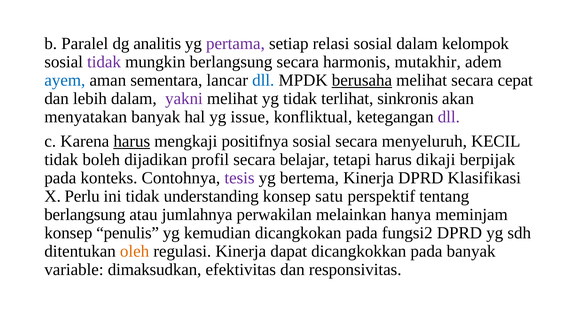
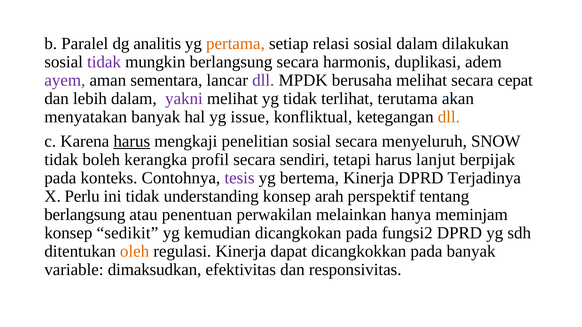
pertama colour: purple -> orange (235, 44)
kelompok: kelompok -> dilakukan (475, 44)
mutakhir: mutakhir -> duplikasi (428, 62)
ayem colour: blue -> purple (65, 80)
dll colour: blue -> purple (263, 80)
berusaha underline: present -> none (362, 80)
sinkronis: sinkronis -> terutama (408, 99)
dll colour: purple -> orange (449, 117)
positifnya: positifnya -> penelitian (255, 142)
KECIL: KECIL -> SNOW (496, 142)
dijadikan: dijadikan -> kerangka (156, 160)
belajar: belajar -> sendiri (305, 160)
dikaji: dikaji -> lanjut (436, 160)
Klasifikasi: Klasifikasi -> Terjadinya (484, 178)
satu: satu -> arah (329, 197)
jumlahnya: jumlahnya -> penentuan (197, 215)
penulis: penulis -> sedikit (127, 233)
